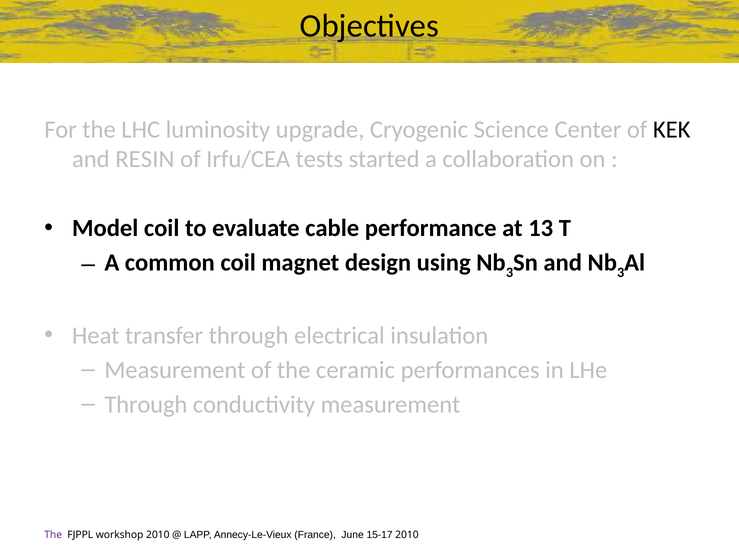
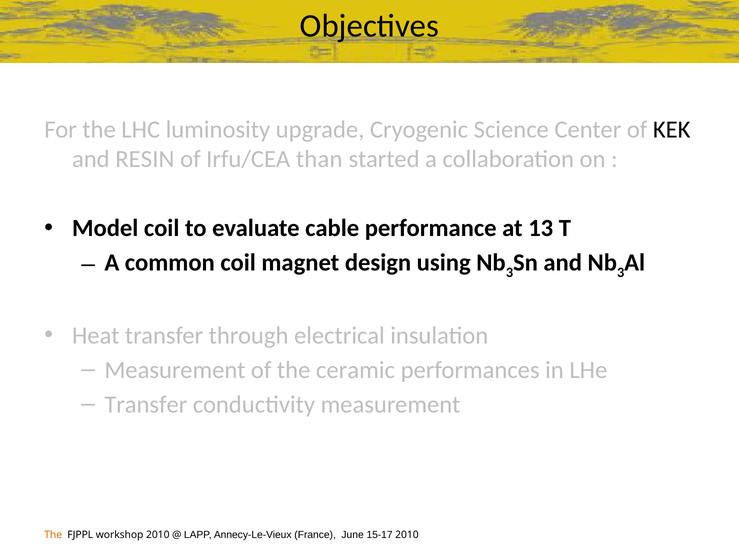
tests: tests -> than (319, 159)
Through: Through -> Transfer (146, 405)
The colour: purple -> orange (53, 535)
